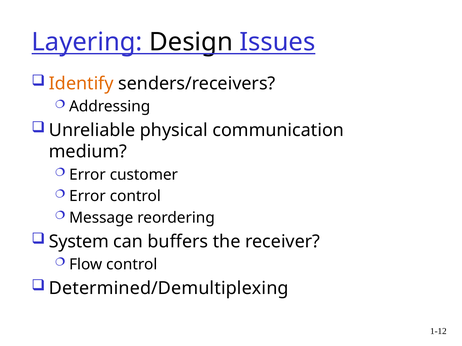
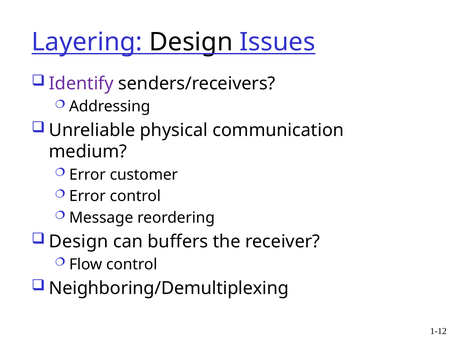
Identify colour: orange -> purple (81, 84)
System: System -> Design (79, 242)
Determined/Demultiplexing: Determined/Demultiplexing -> Neighboring/Demultiplexing (169, 289)
